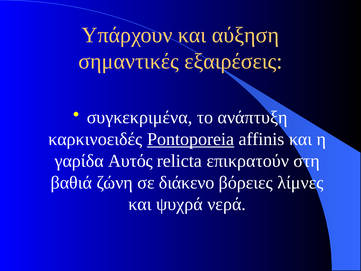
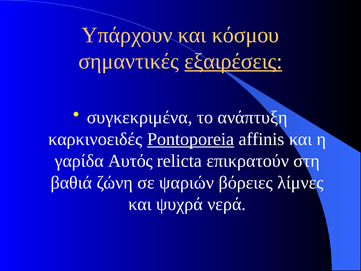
αύξηση: αύξηση -> κόσμου (246, 35)
εξαιρέσεις underline: none -> present (233, 61)
διάκενο: διάκενο -> ψαριών (187, 182)
